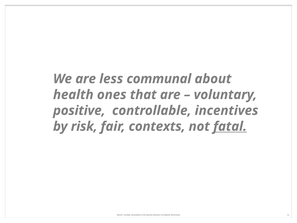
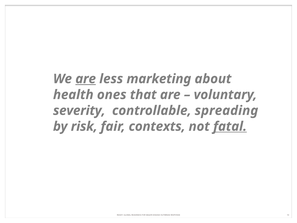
are underline: none -> present (86, 79)
communal: communal -> marketing (159, 79)
positive: positive -> severity (79, 110)
incentives: incentives -> spreading (226, 110)
